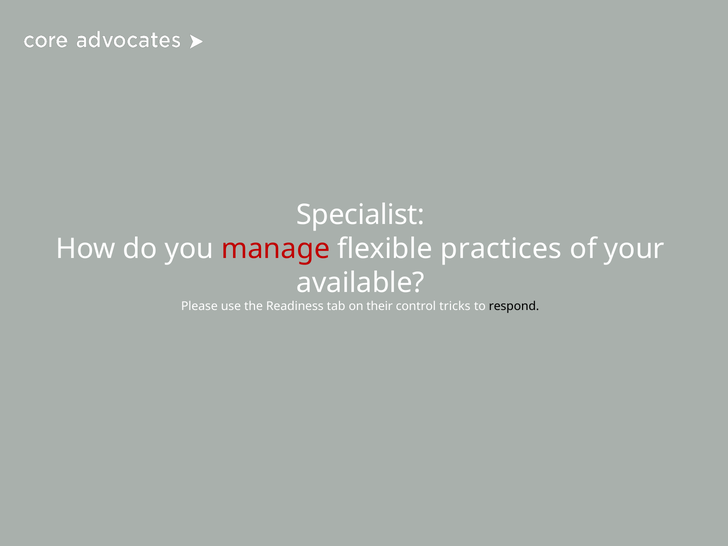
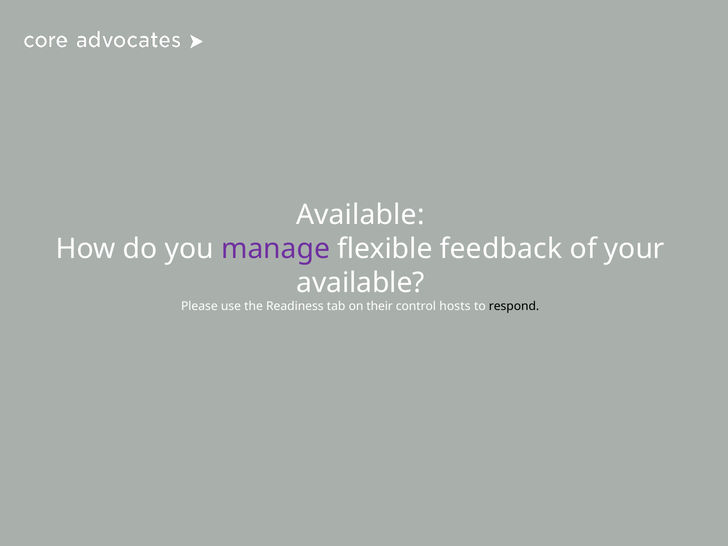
Specialist: Specialist -> Available (360, 215)
manage colour: red -> purple (276, 249)
practices: practices -> feedback (501, 249)
tricks: tricks -> hosts (455, 306)
